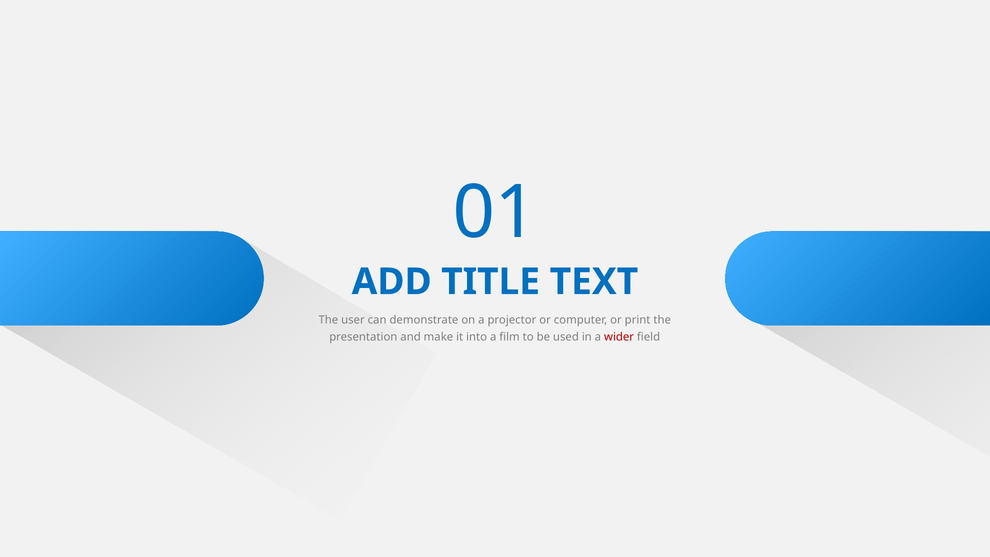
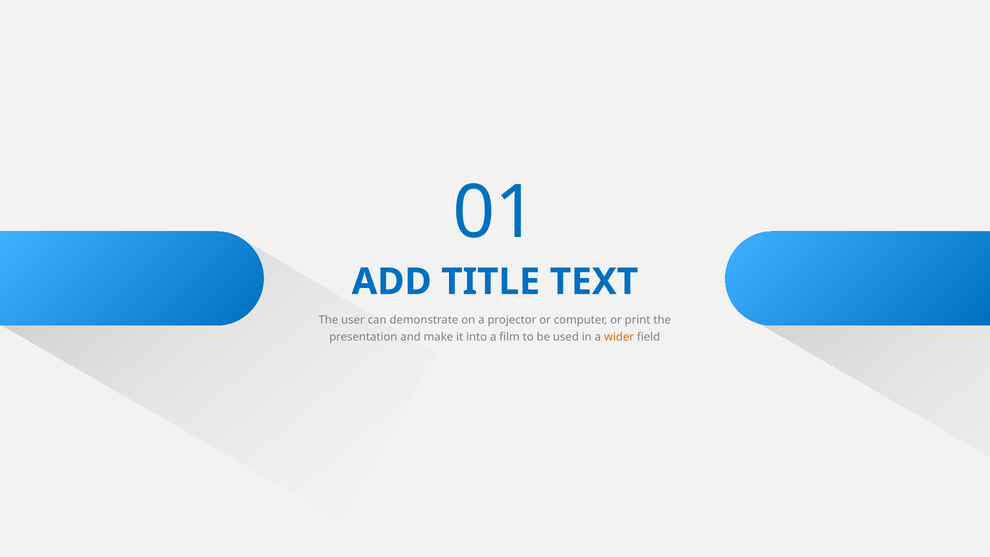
wider colour: red -> orange (619, 337)
